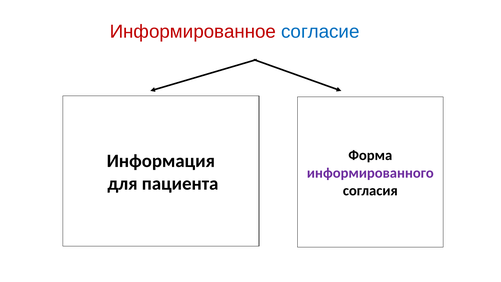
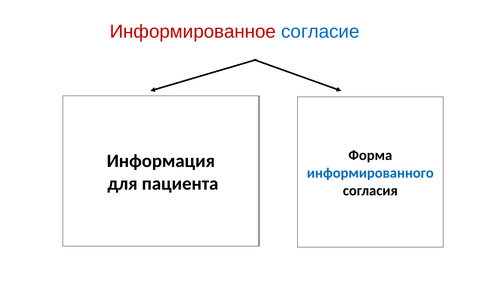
информированного colour: purple -> blue (370, 173)
